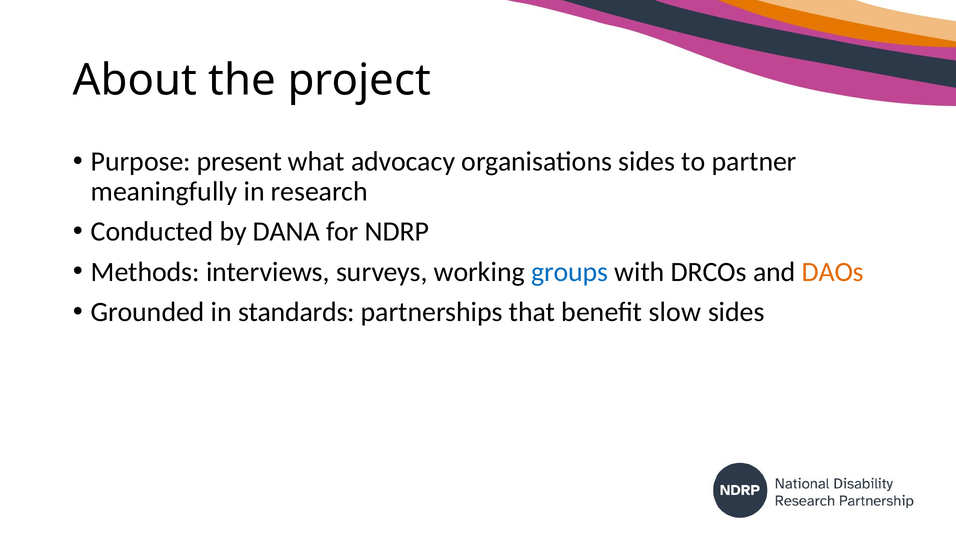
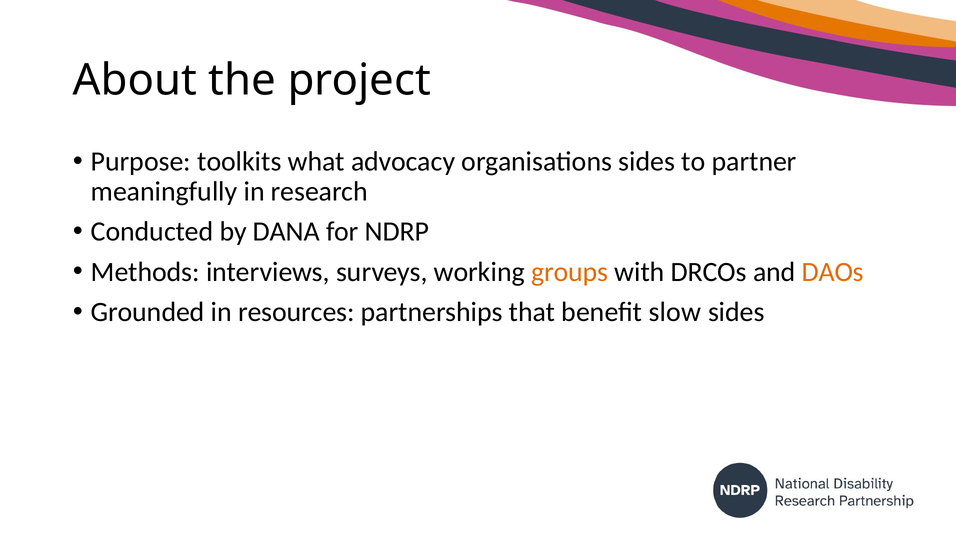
present: present -> toolkits (239, 162)
groups colour: blue -> orange (570, 272)
standards: standards -> resources (296, 312)
